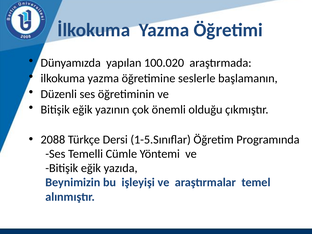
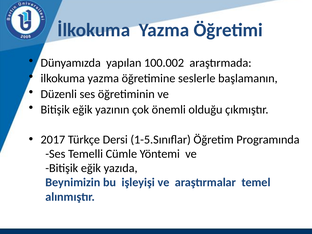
100.020: 100.020 -> 100.002 (164, 63)
2088: 2088 -> 2017 (53, 140)
